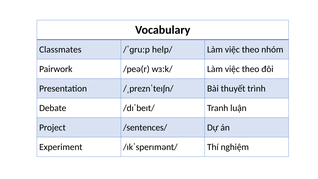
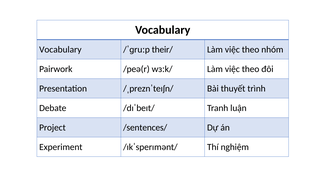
Classmates: Classmates -> Vocabulary (60, 49)
help/: help/ -> their/ (162, 49)
